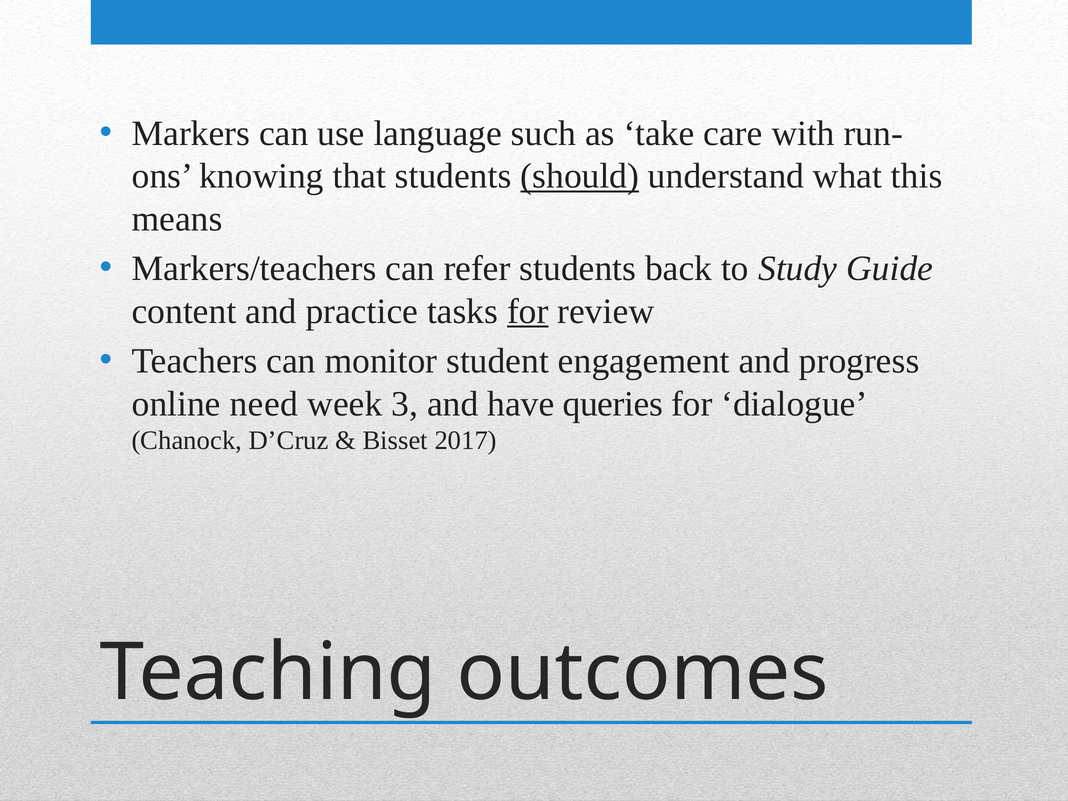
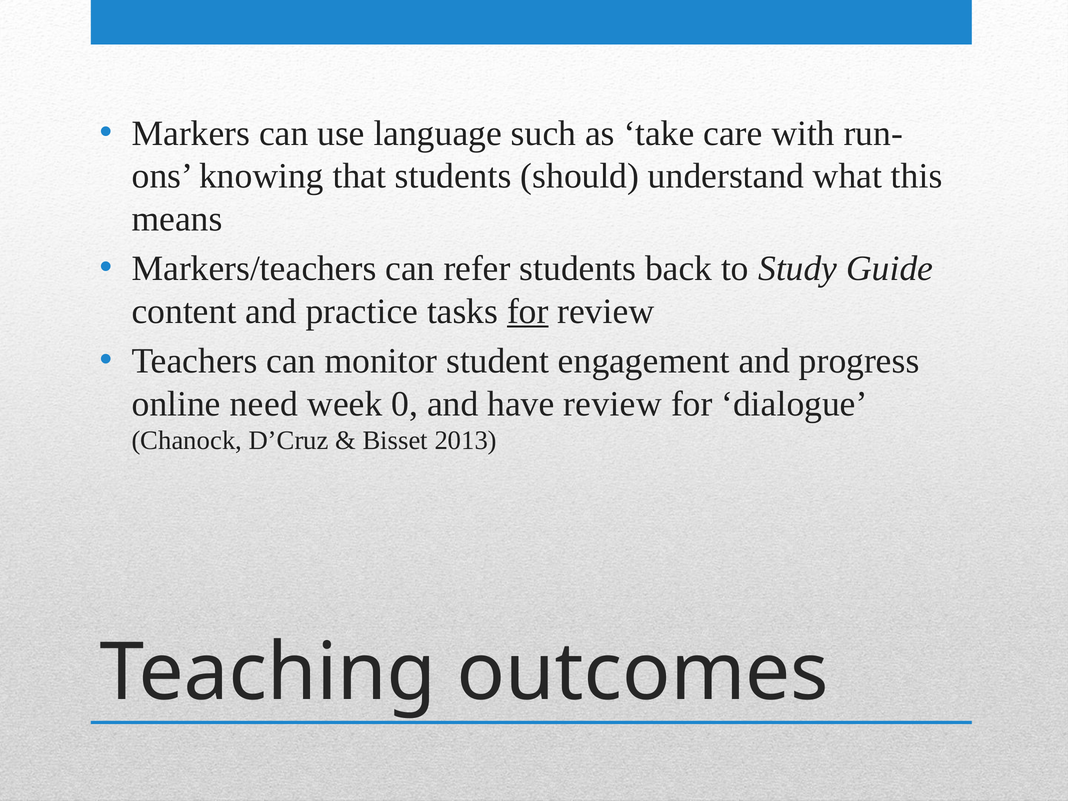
should underline: present -> none (580, 176)
3: 3 -> 0 (405, 404)
have queries: queries -> review (613, 404)
2017: 2017 -> 2013 (466, 441)
